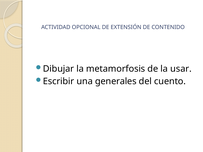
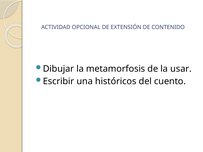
generales: generales -> históricos (116, 81)
